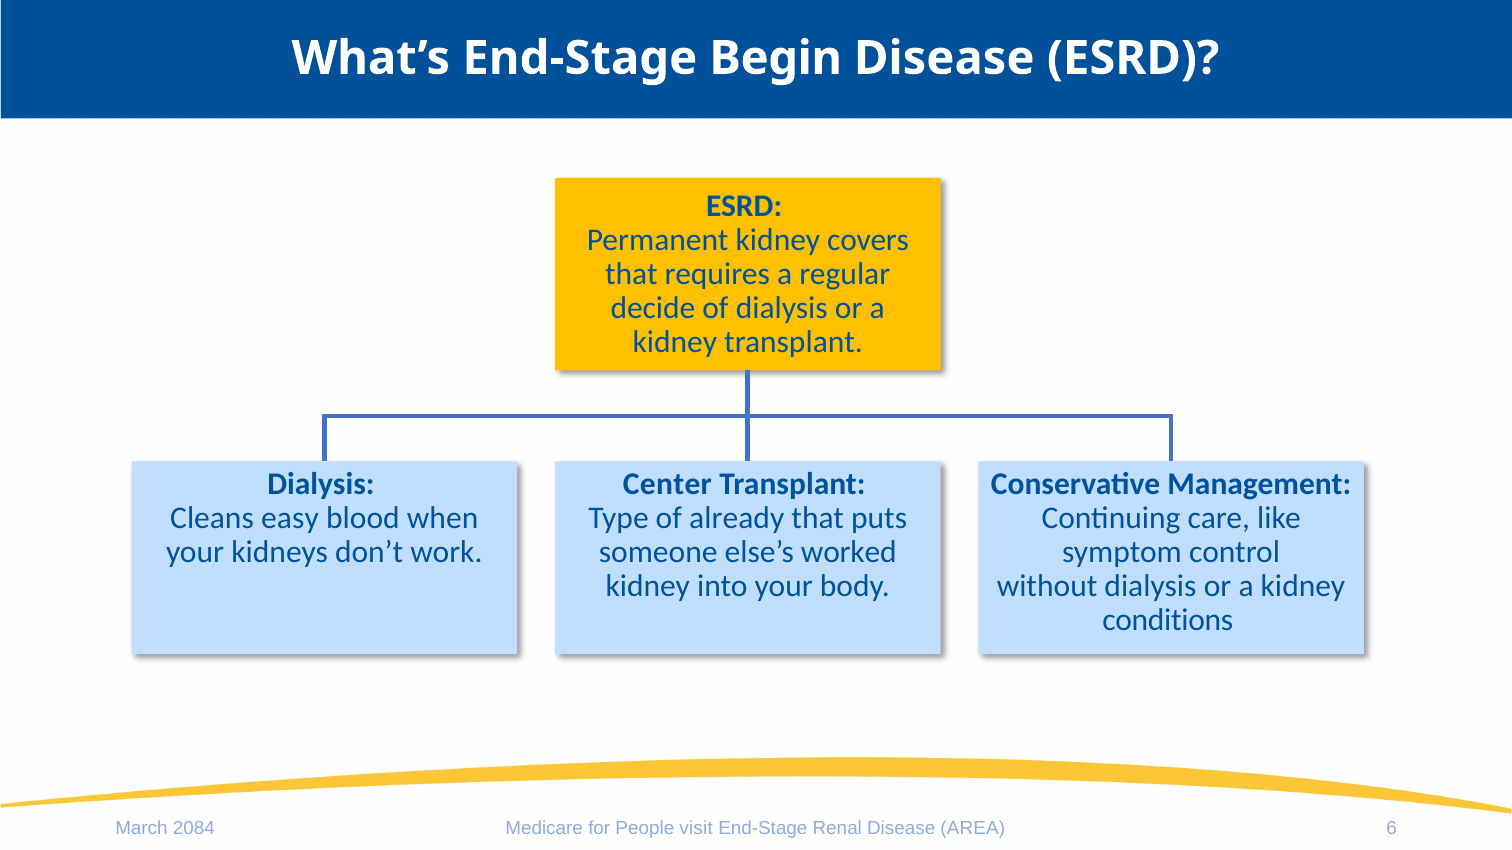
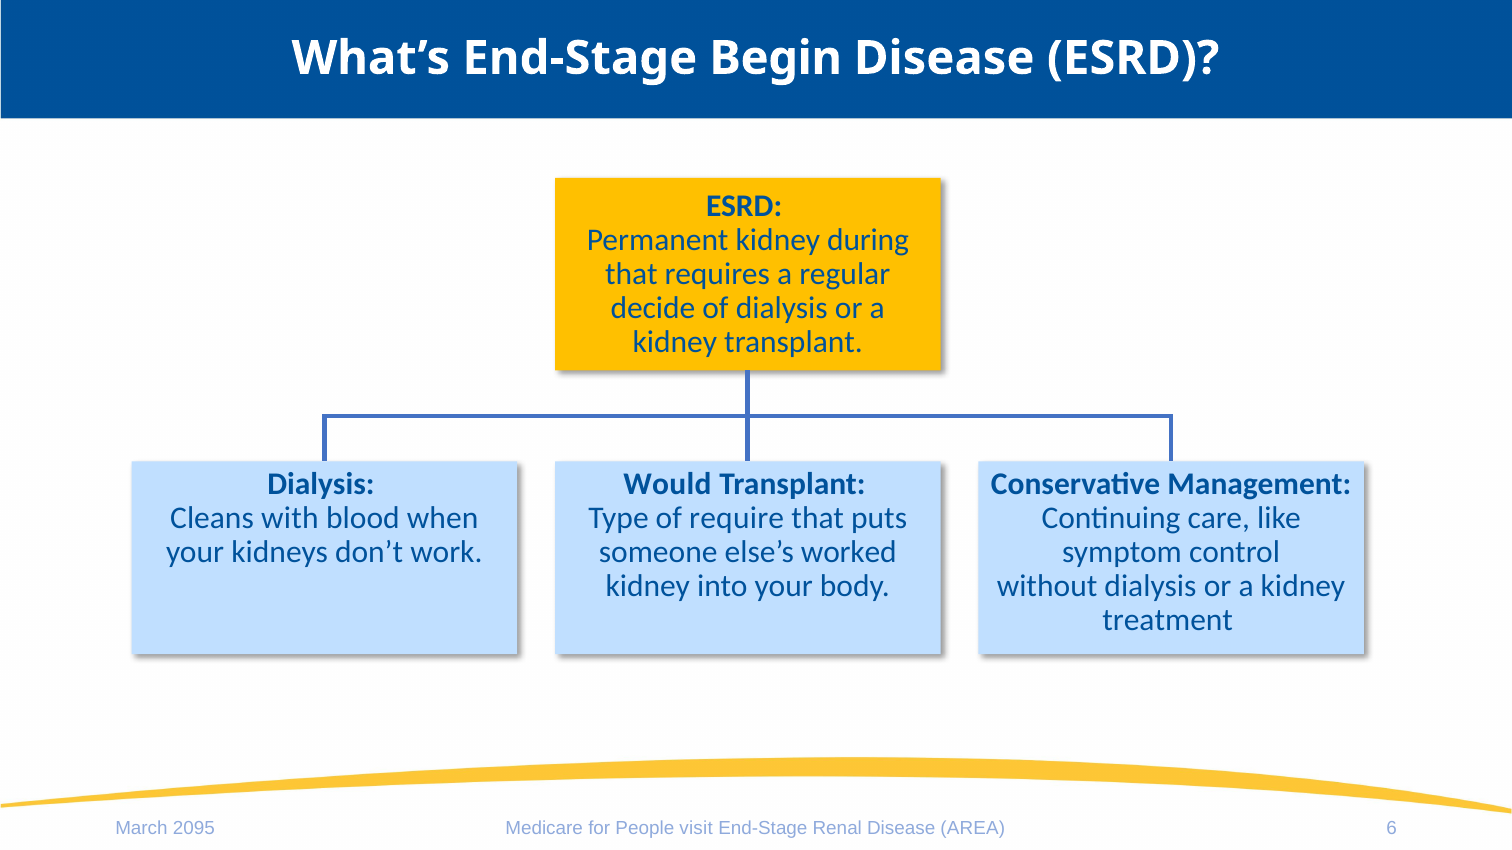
covers: covers -> during (868, 240)
Center: Center -> Would (667, 484)
easy: easy -> with (290, 518)
already: already -> require (737, 518)
conditions: conditions -> treatment (1168, 621)
2084: 2084 -> 2095 (194, 829)
